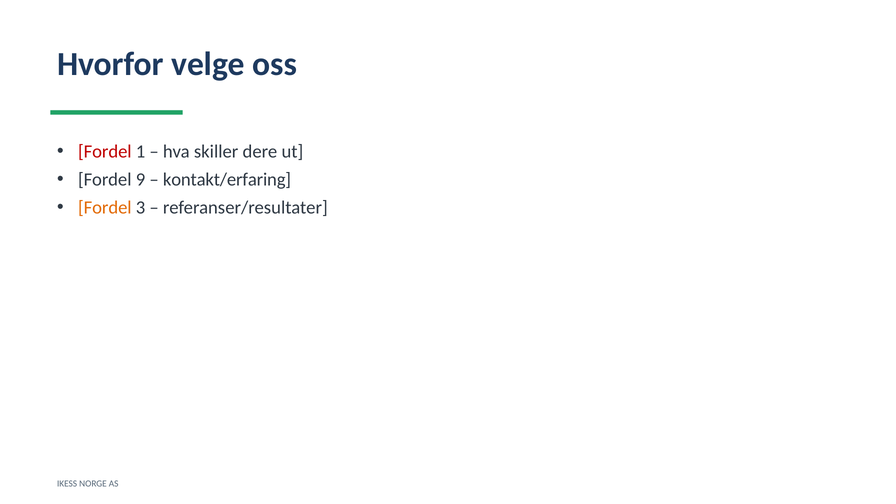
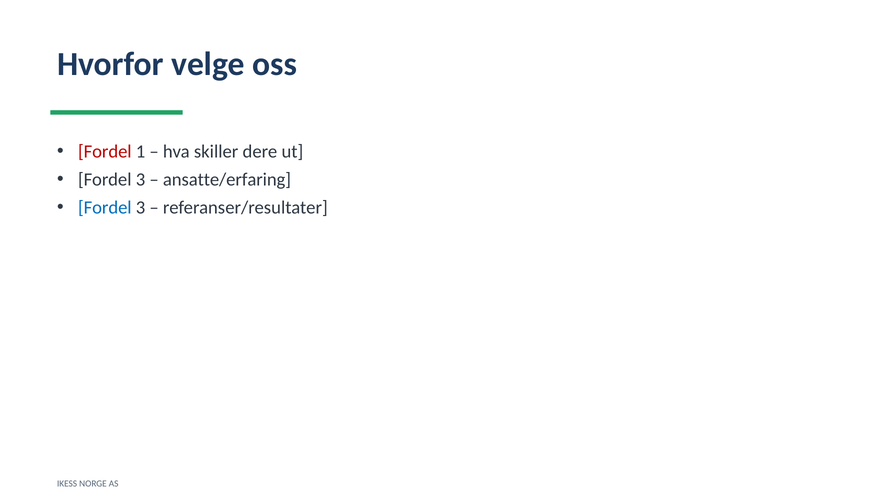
9: 9 -> 3 (141, 180)
kontakt/erfaring: kontakt/erfaring -> ansatte/erfaring (227, 180)
Fordel colour: orange -> blue (105, 208)
